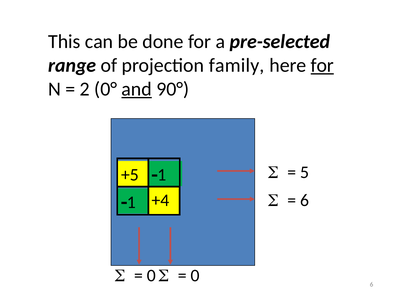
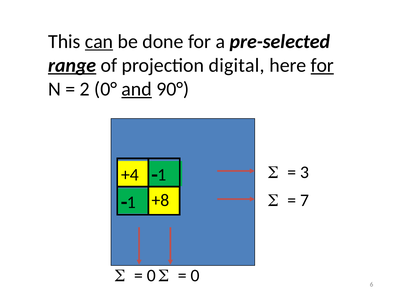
can underline: none -> present (99, 41)
range underline: none -> present (72, 65)
family: family -> digital (237, 65)
5: 5 -> 3 (305, 172)
+5: +5 -> +4 (130, 175)
+4: +4 -> +8 (160, 200)
6: 6 -> 7 (305, 200)
